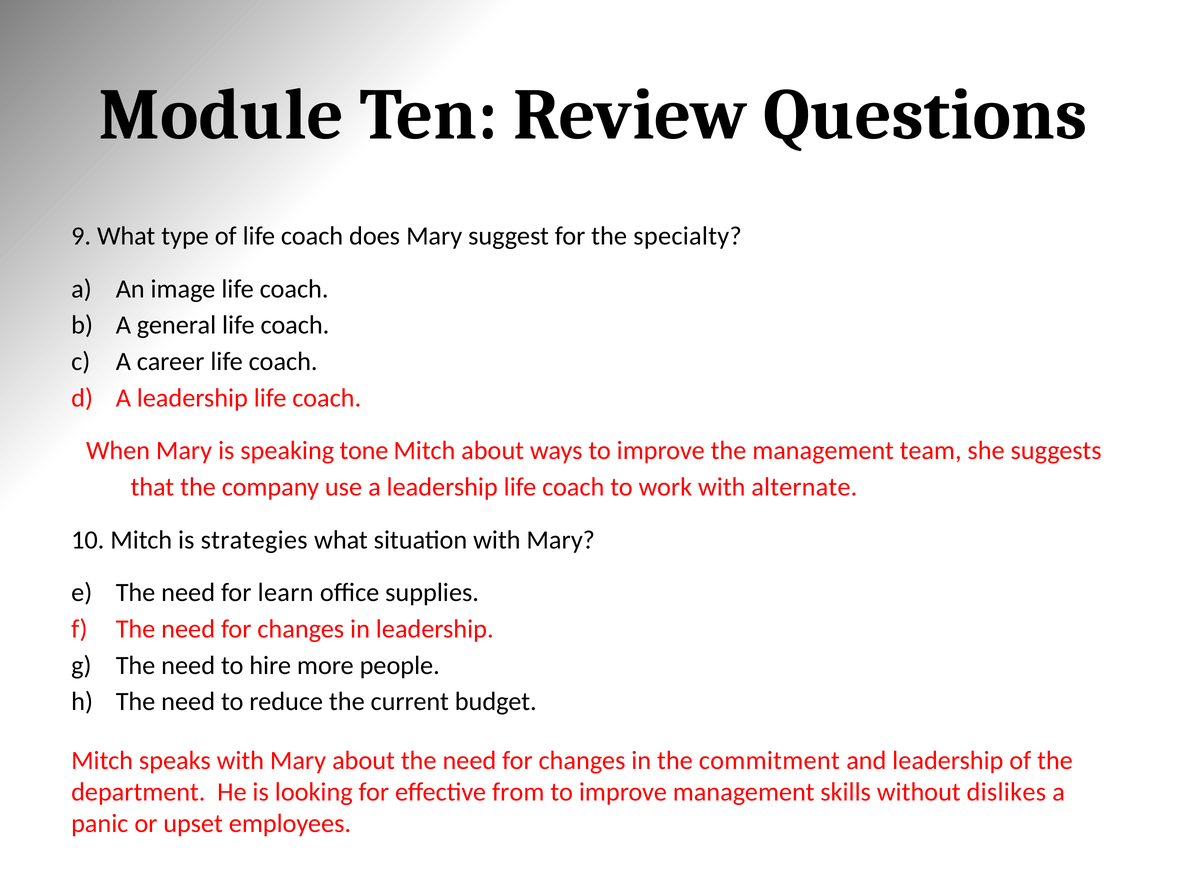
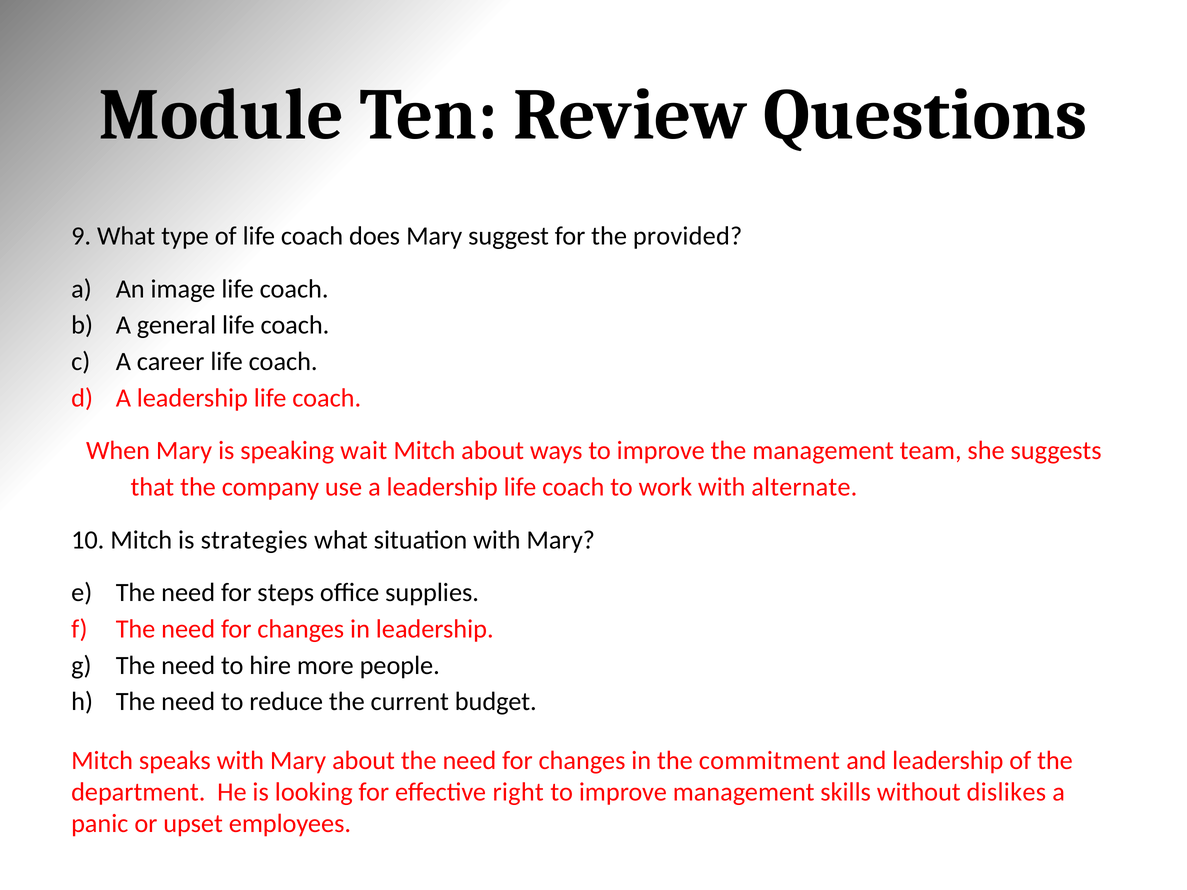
specialty: specialty -> provided (688, 236)
tone: tone -> wait (364, 451)
learn: learn -> steps (286, 593)
from: from -> right (518, 792)
